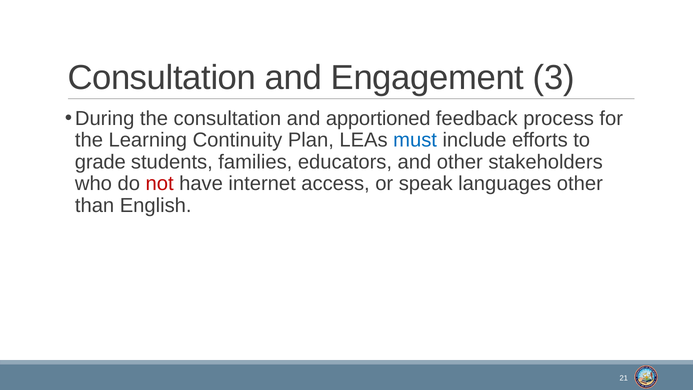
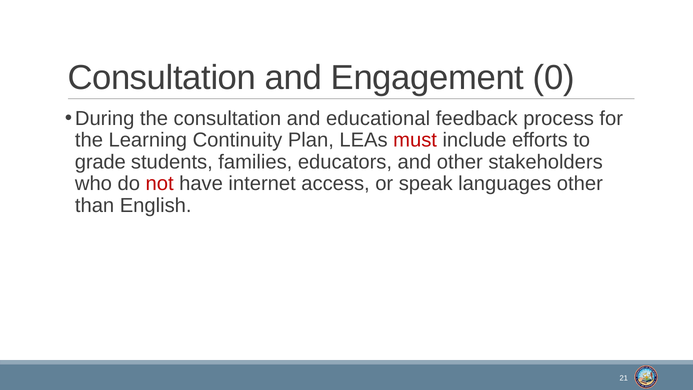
3: 3 -> 0 (554, 78)
apportioned: apportioned -> educational (378, 118)
must colour: blue -> red (415, 140)
